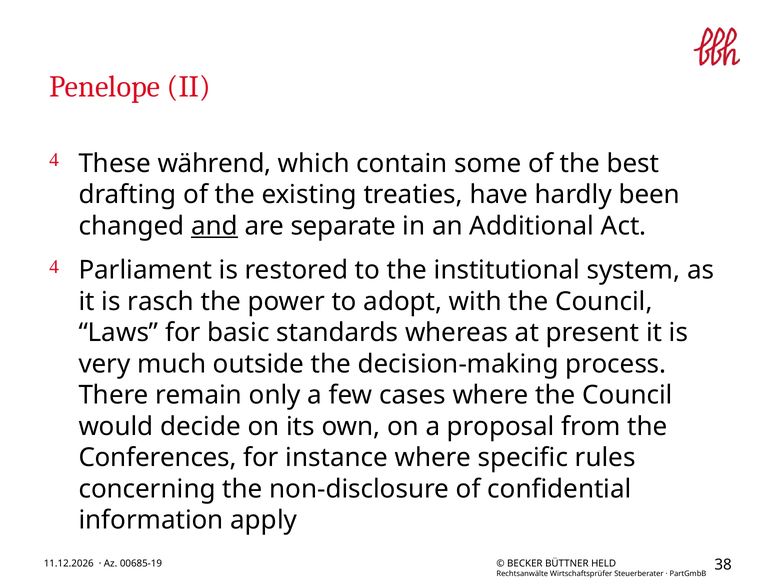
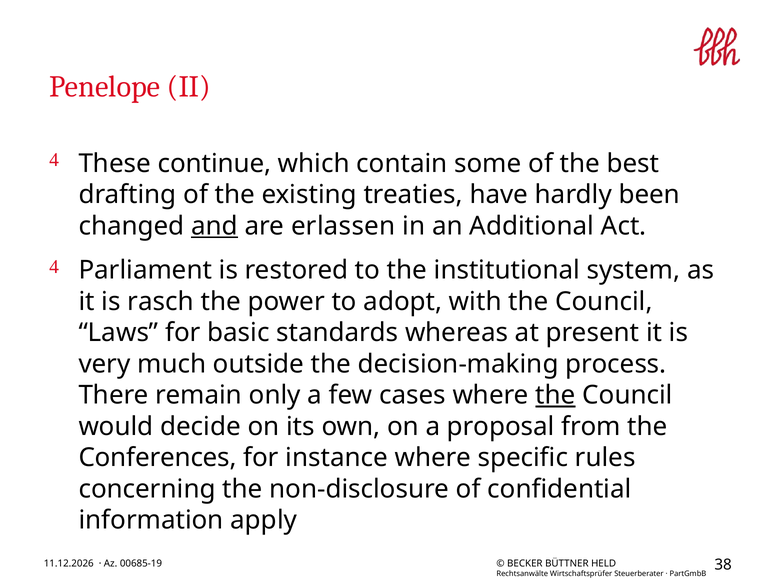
während: während -> continue (214, 163)
separate: separate -> erlassen (343, 226)
the underline: none -> present (556, 395)
